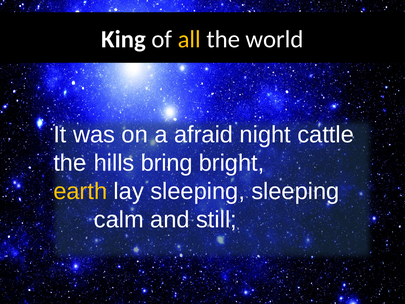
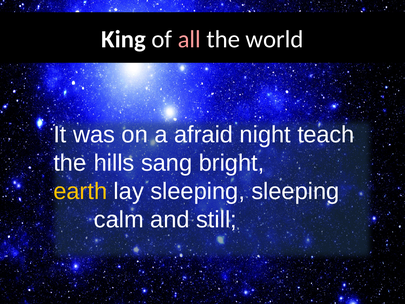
all colour: yellow -> pink (189, 39)
cattle: cattle -> teach (326, 135)
bring: bring -> sang (167, 163)
